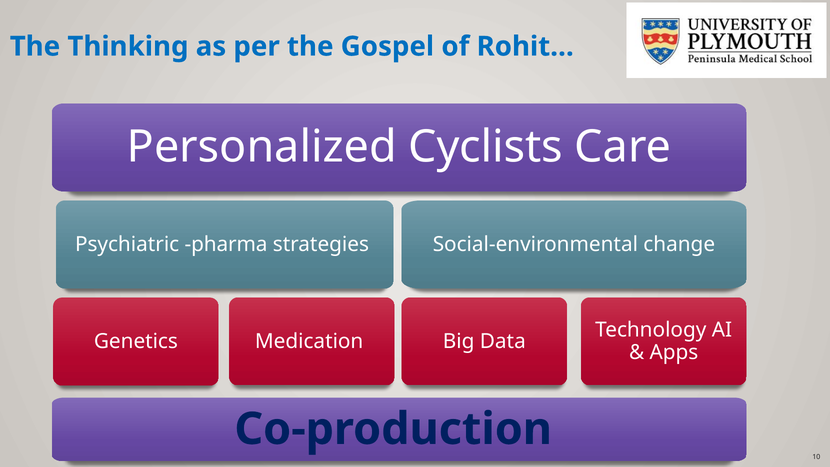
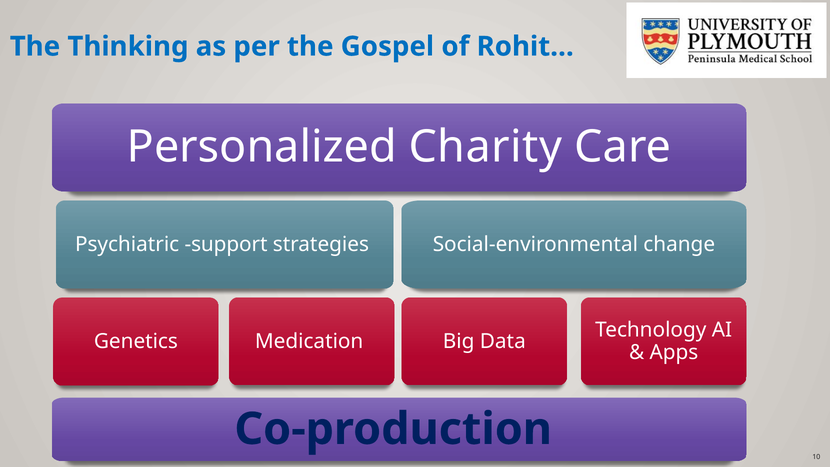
Cyclists: Cyclists -> Charity (485, 147)
pharma: pharma -> support (226, 244)
